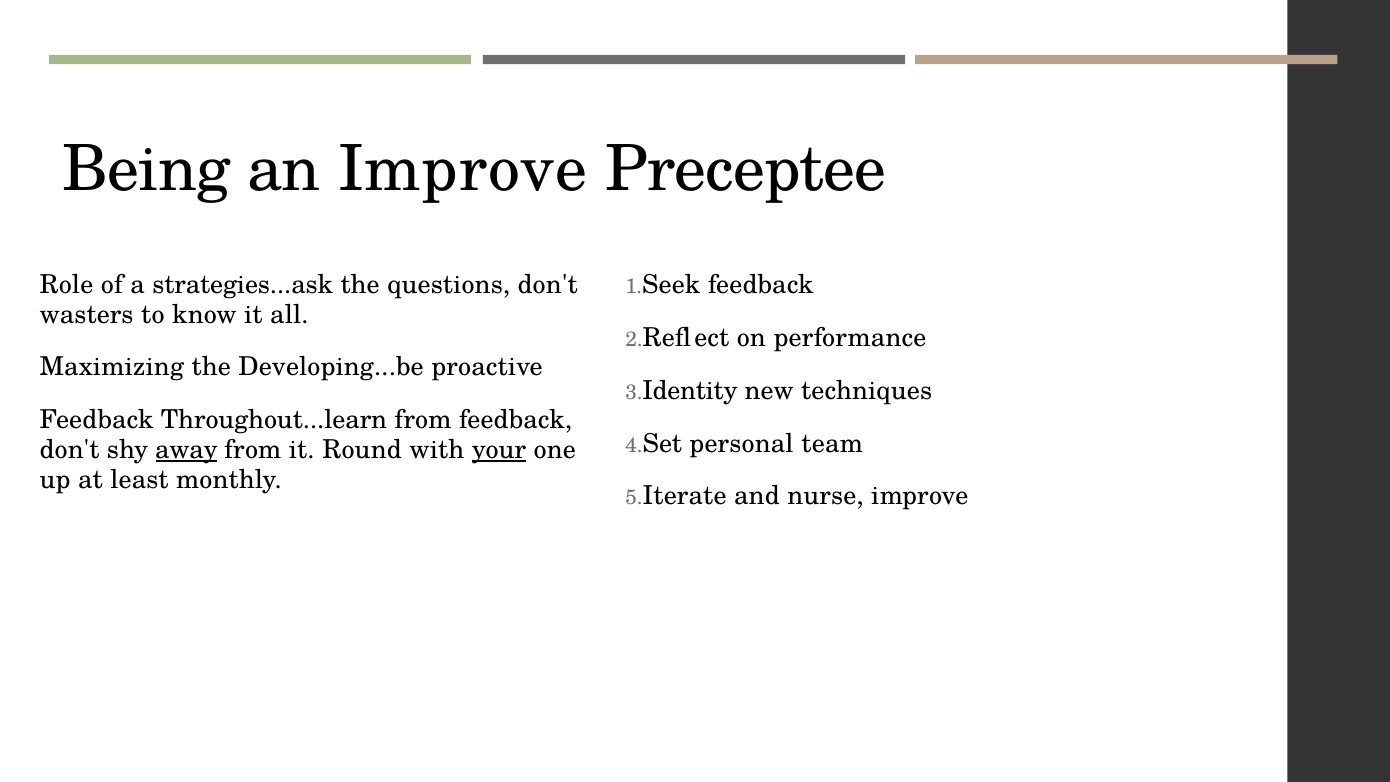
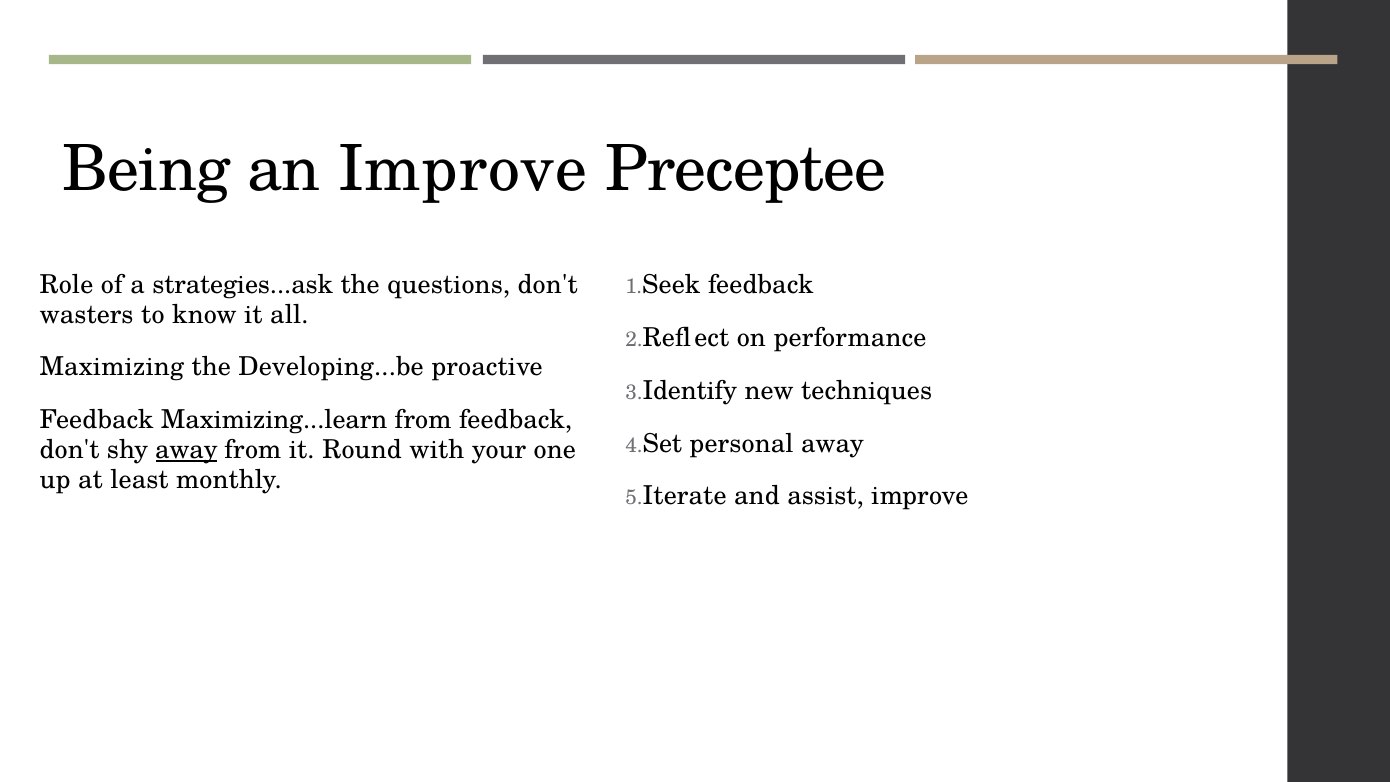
Identity: Identity -> Identify (690, 391)
Throughout...learn: Throughout...learn -> Maximizing...learn (274, 420)
personal team: team -> away (832, 443)
your underline: present -> none (499, 450)
nurse: nurse -> assist (826, 496)
